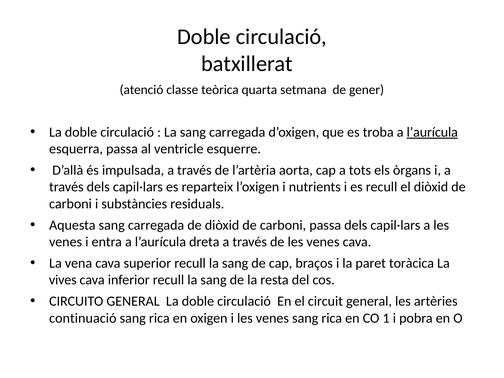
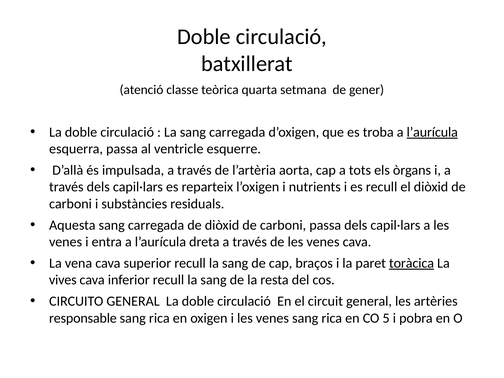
toràcica underline: none -> present (412, 263)
continuació: continuació -> responsable (83, 318)
1: 1 -> 5 (386, 318)
